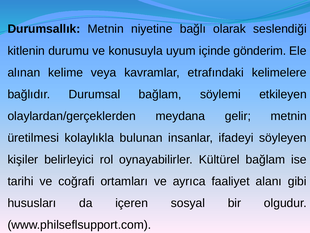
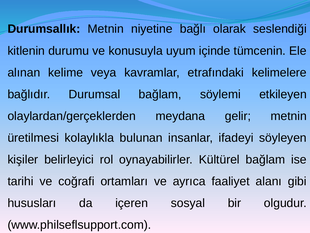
gönderim: gönderim -> tümcenin (260, 51)
